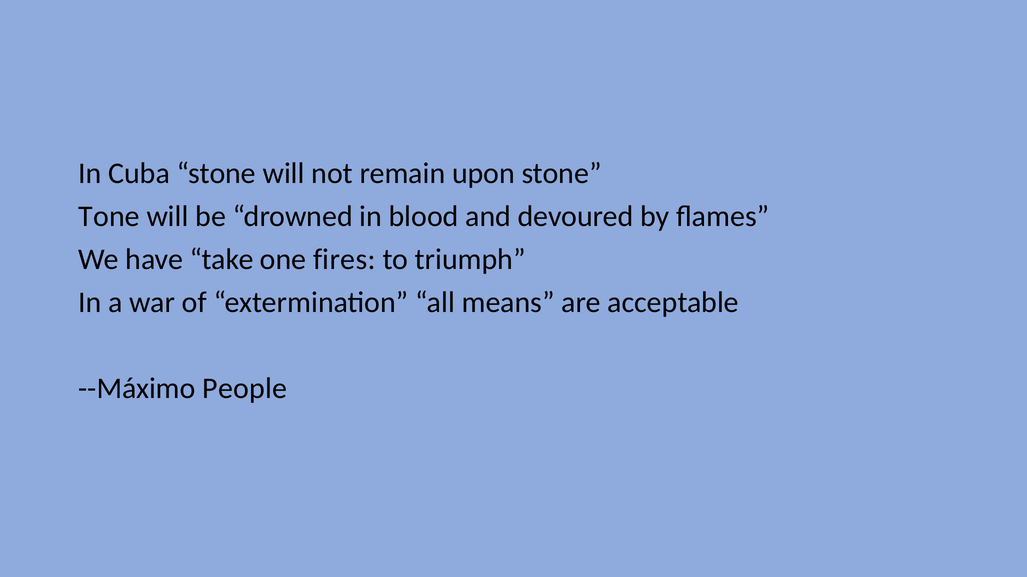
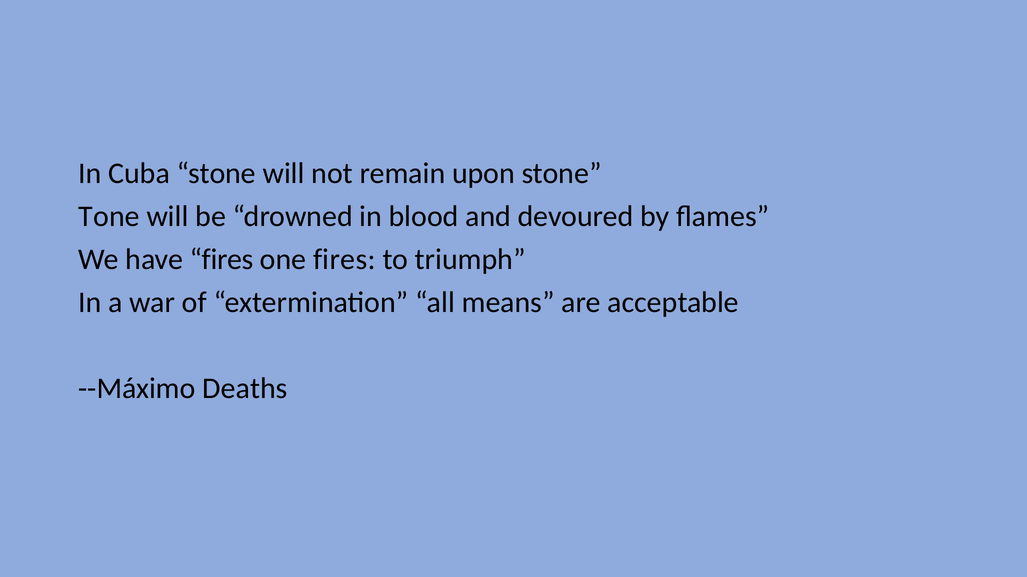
have take: take -> fires (222, 260)
People: People -> Deaths (245, 389)
